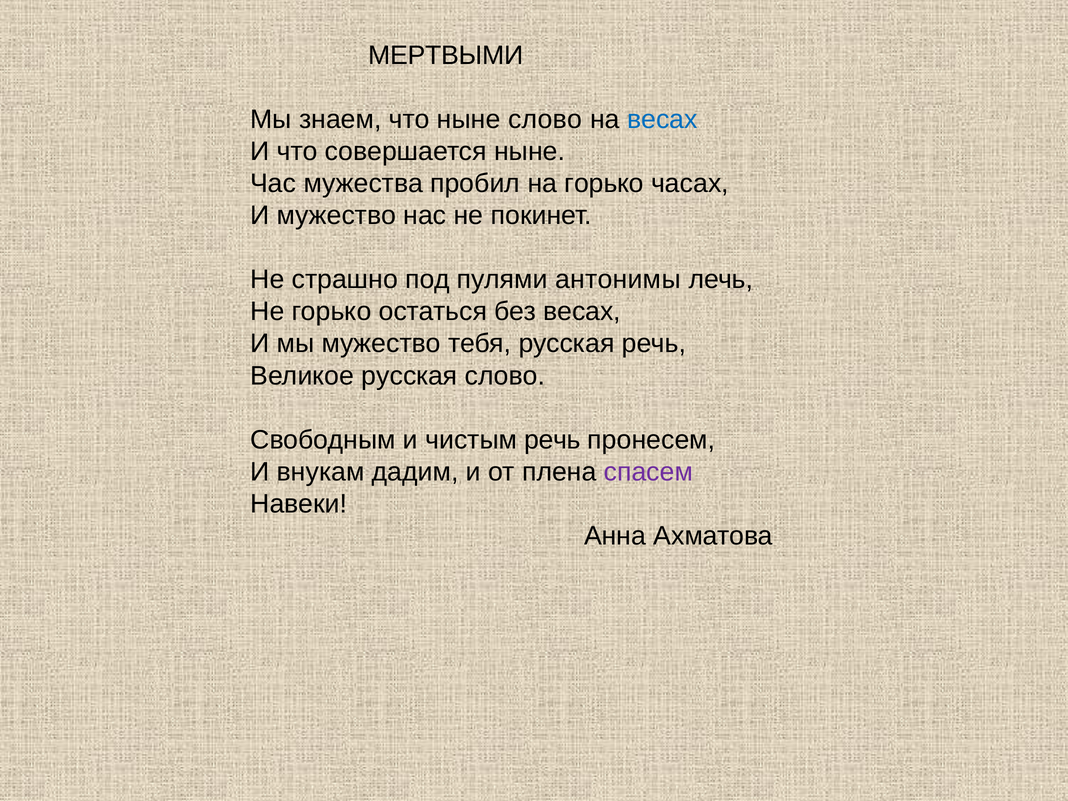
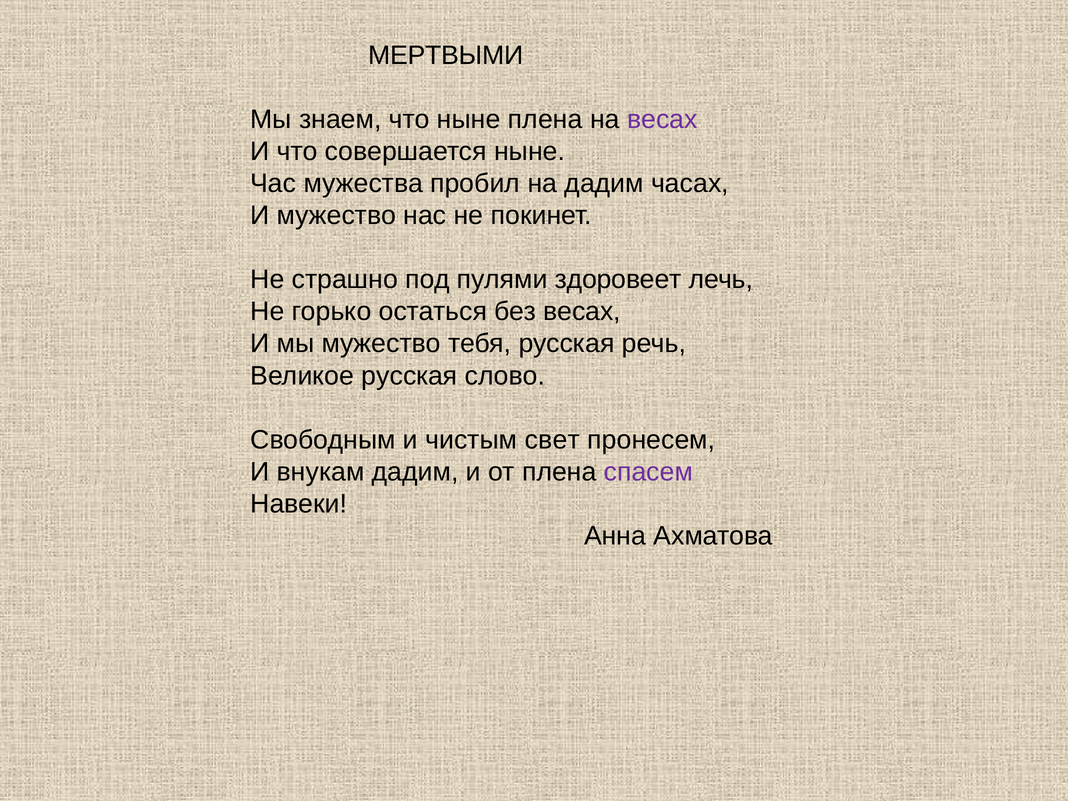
ныне слово: слово -> плена (545, 119)
весах colour: blue -> purple (662, 119)
на горько: горько -> дадим (604, 183)
антонимы: антонимы -> здоровеет (618, 280)
чистым речь: речь -> свет (552, 440)
